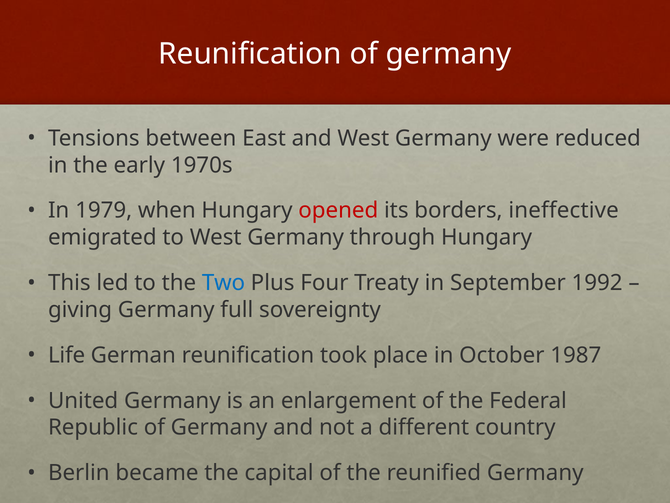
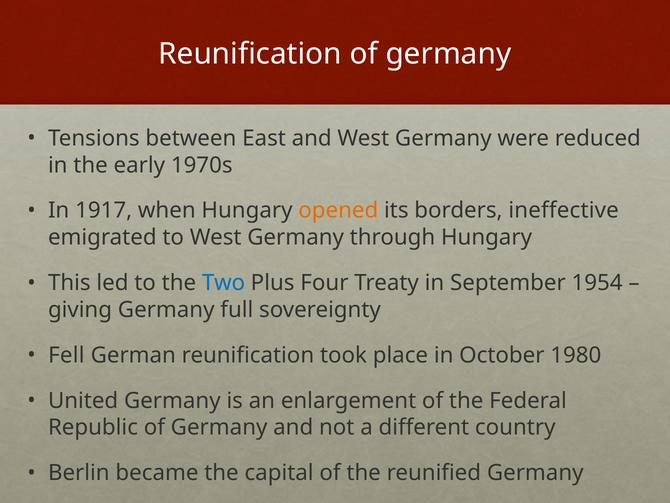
1979: 1979 -> 1917 (104, 210)
opened colour: red -> orange (338, 210)
1992: 1992 -> 1954 (597, 283)
Life: Life -> Fell (66, 355)
1987: 1987 -> 1980 (576, 355)
